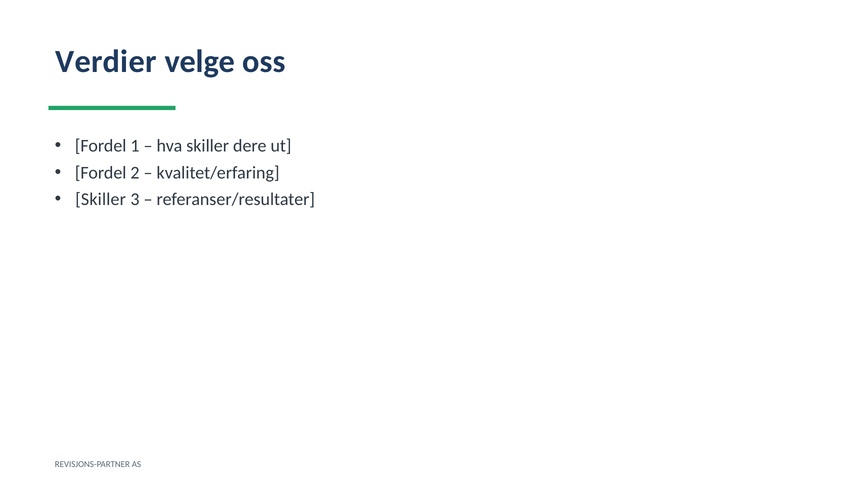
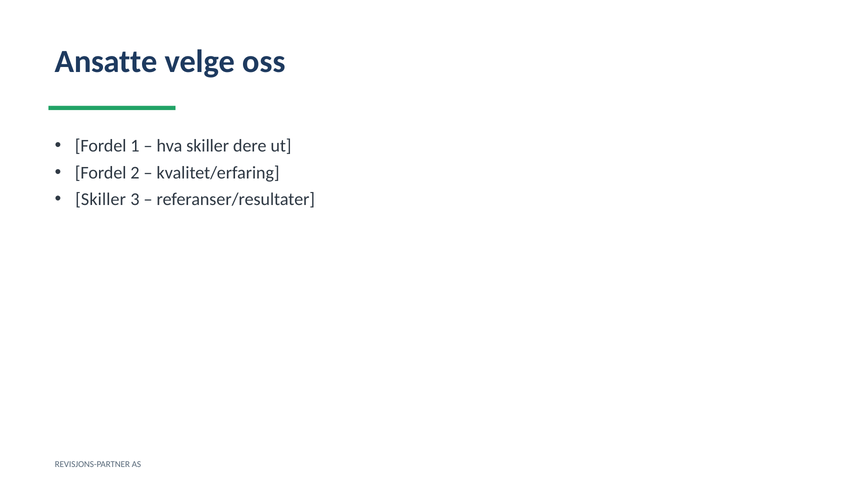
Verdier: Verdier -> Ansatte (106, 61)
